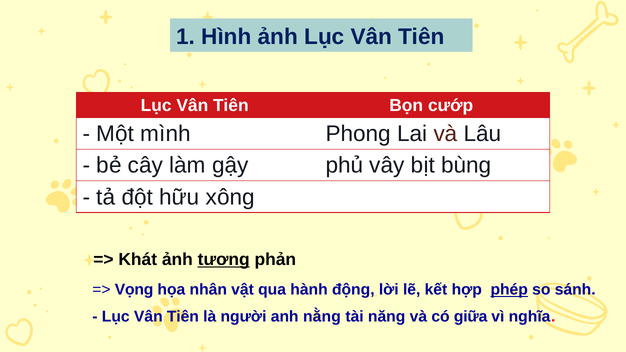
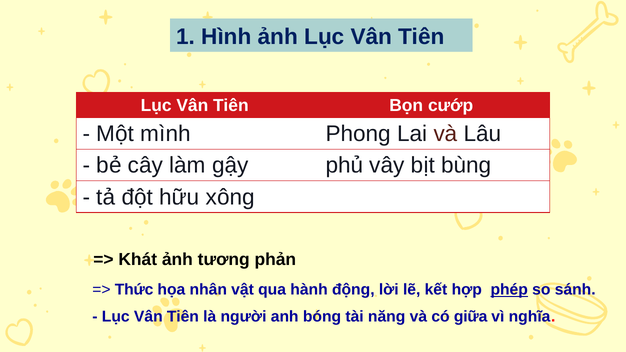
tương underline: present -> none (224, 260)
Vọng: Vọng -> Thức (134, 290)
nằng: nằng -> bóng (322, 317)
